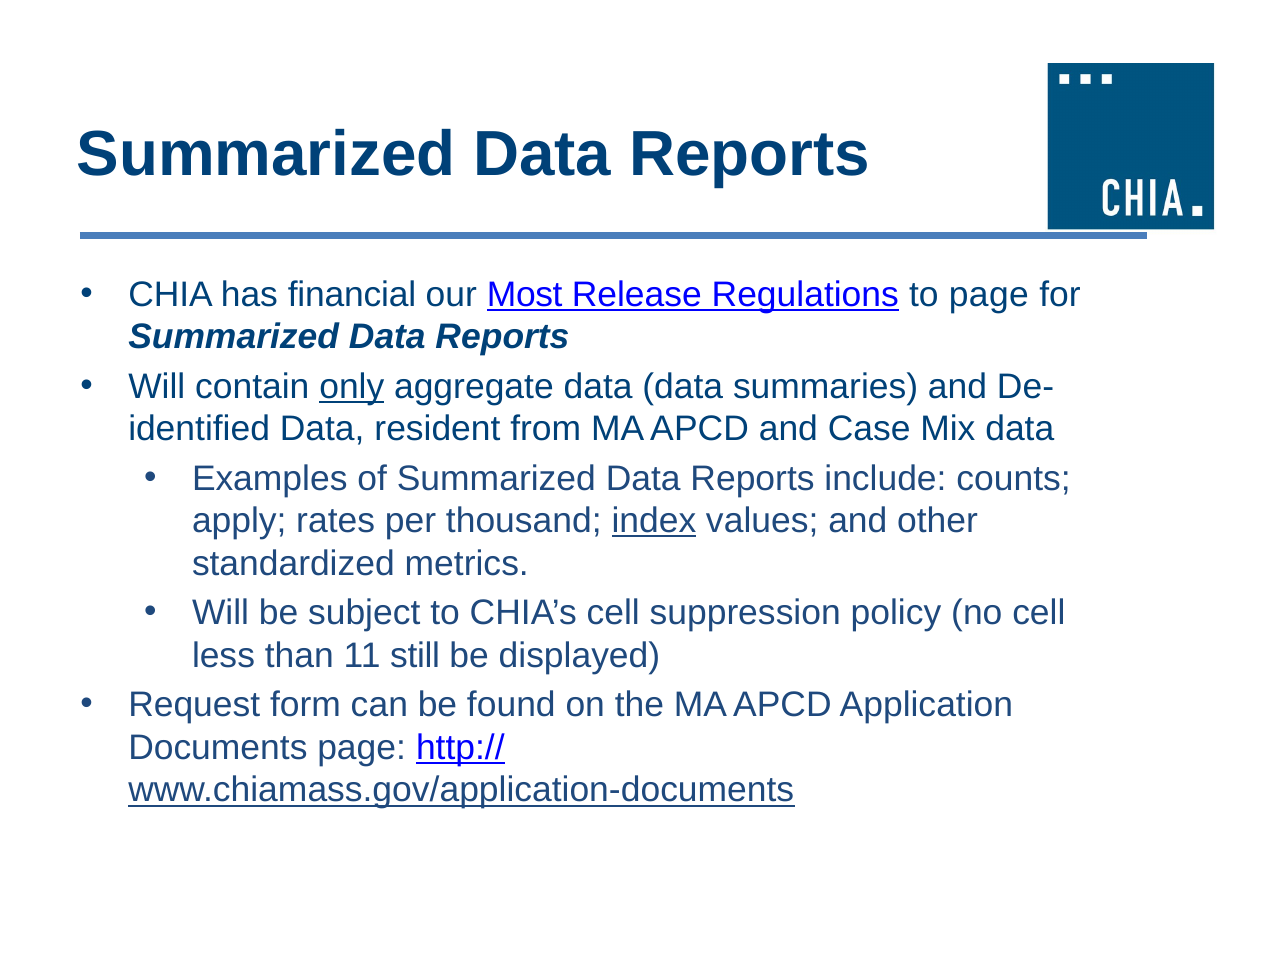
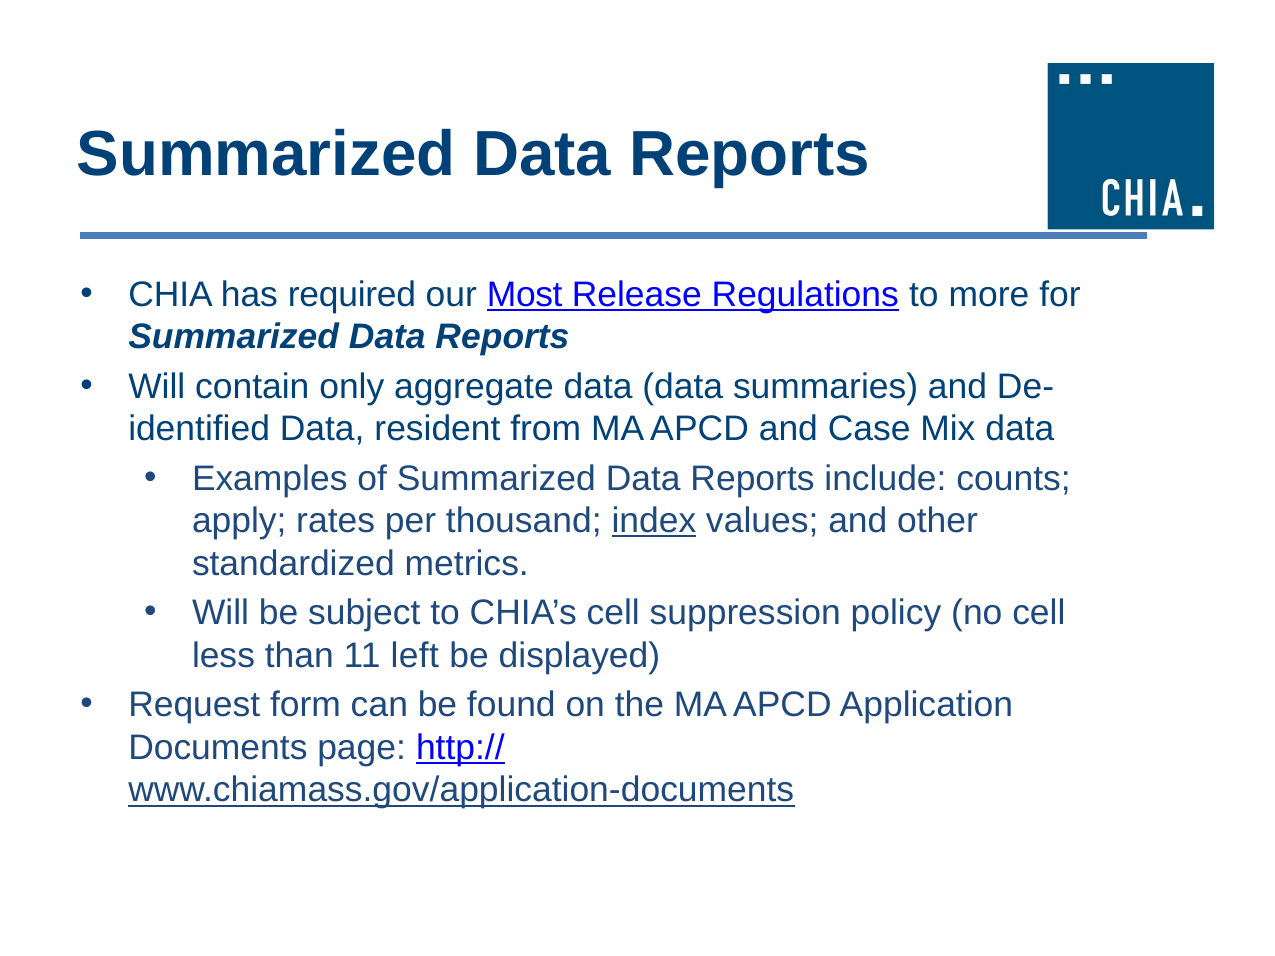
financial: financial -> required (352, 294)
to page: page -> more (989, 294)
only underline: present -> none (352, 387)
still: still -> left (415, 656)
